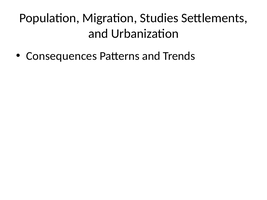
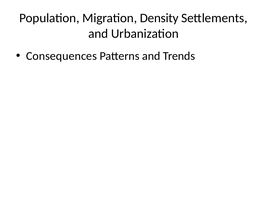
Studies: Studies -> Density (159, 18)
